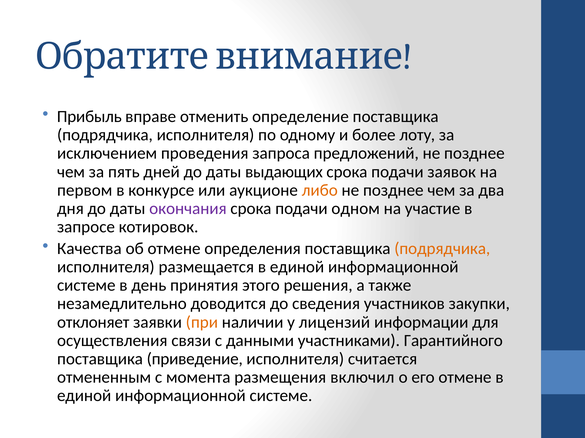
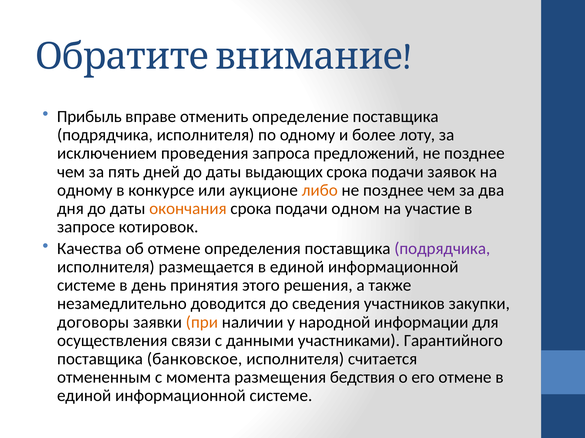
первом: первом -> одному (85, 190)
окончания colour: purple -> orange (188, 209)
подрядчика colour: orange -> purple (442, 249)
отклоняет: отклоняет -> договоры (93, 323)
лицензий: лицензий -> народной (335, 323)
приведение: приведение -> банковское (195, 359)
включил: включил -> бедствия (362, 378)
